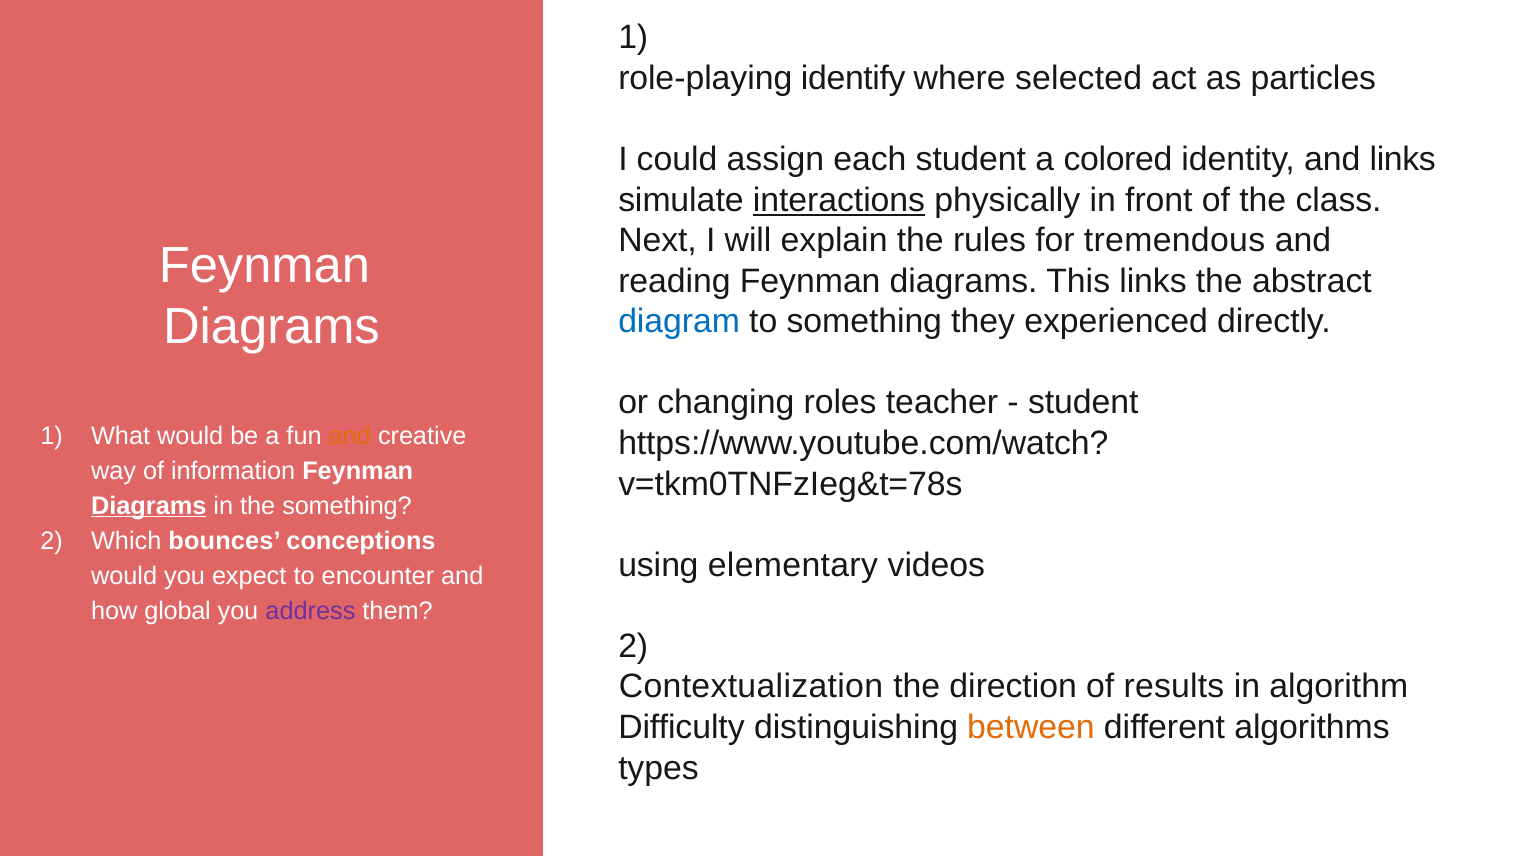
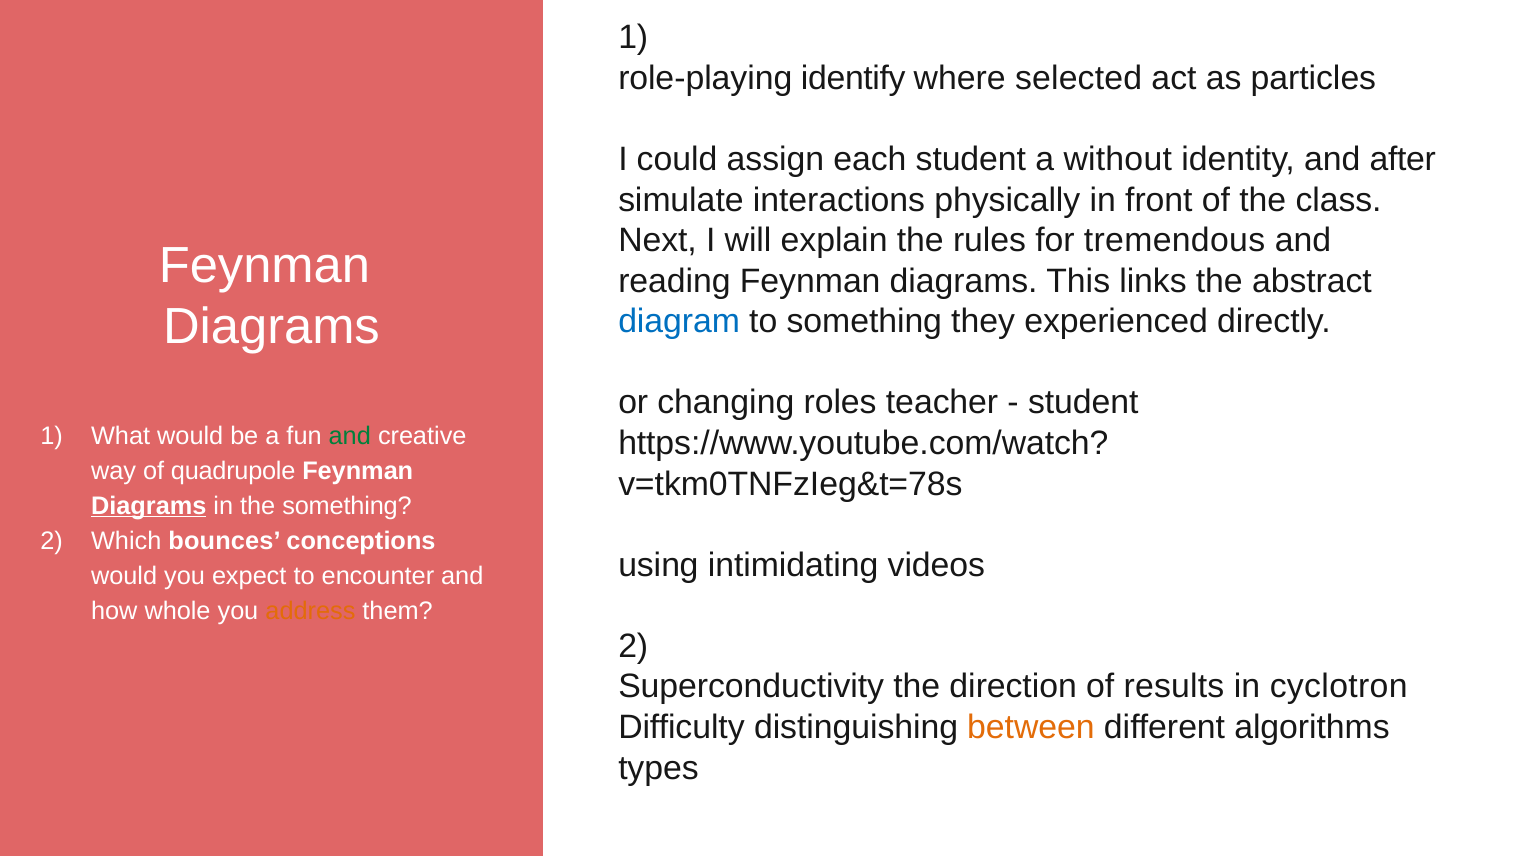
colored: colored -> without (1118, 159)
and links: links -> after (1403, 159)
interactions underline: present -> none (839, 200)
and colour: orange -> green (350, 436)
information: information -> quadrupole (233, 471)
elementary: elementary -> intimidating (793, 565)
global: global -> whole (178, 610)
address colour: purple -> orange (310, 610)
Contextualization: Contextualization -> Superconductivity (751, 686)
algorithm: algorithm -> cyclotron (1339, 686)
